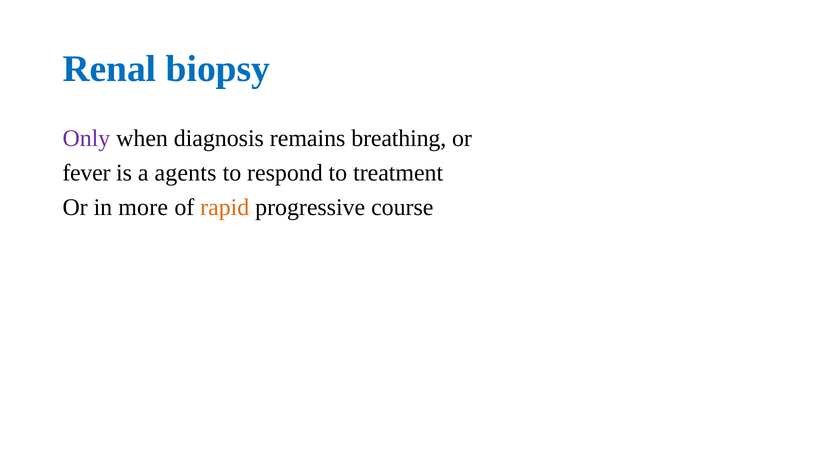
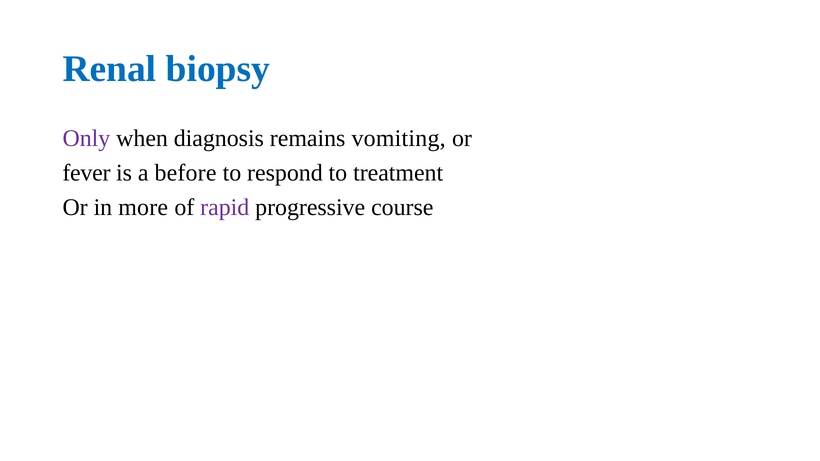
breathing: breathing -> vomiting (399, 139)
agents: agents -> before (186, 173)
rapid colour: orange -> purple (225, 207)
